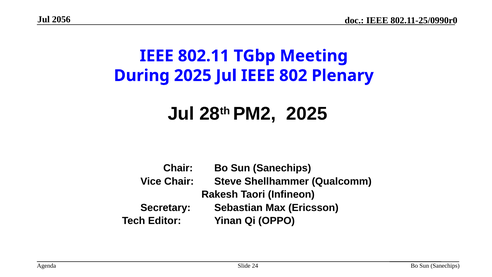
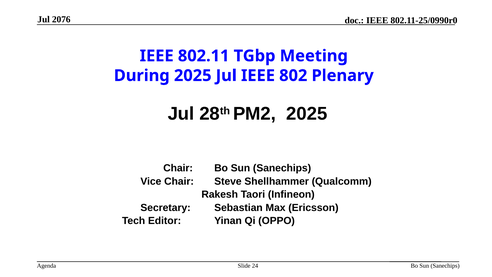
2056: 2056 -> 2076 (61, 20)
